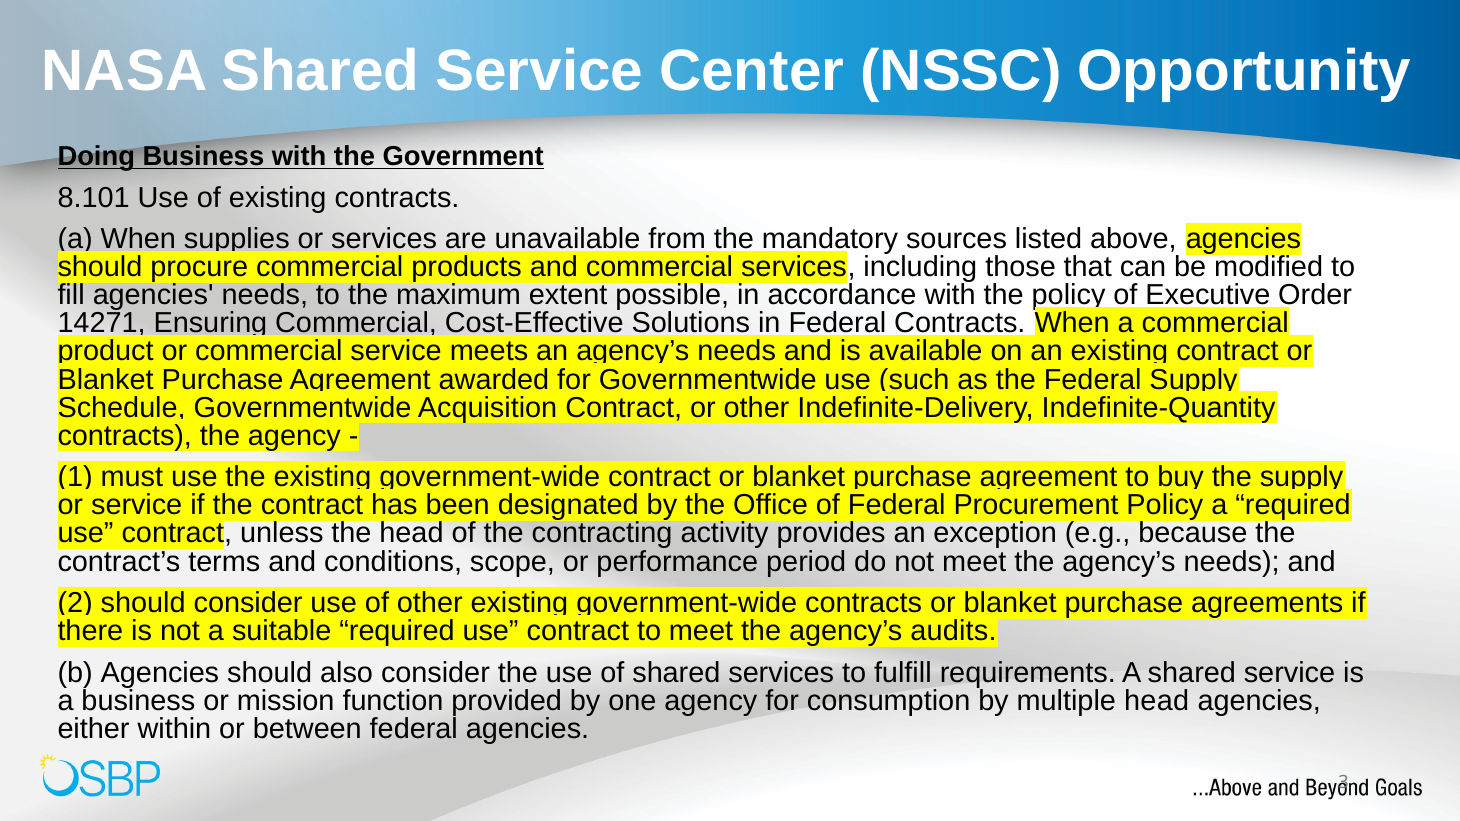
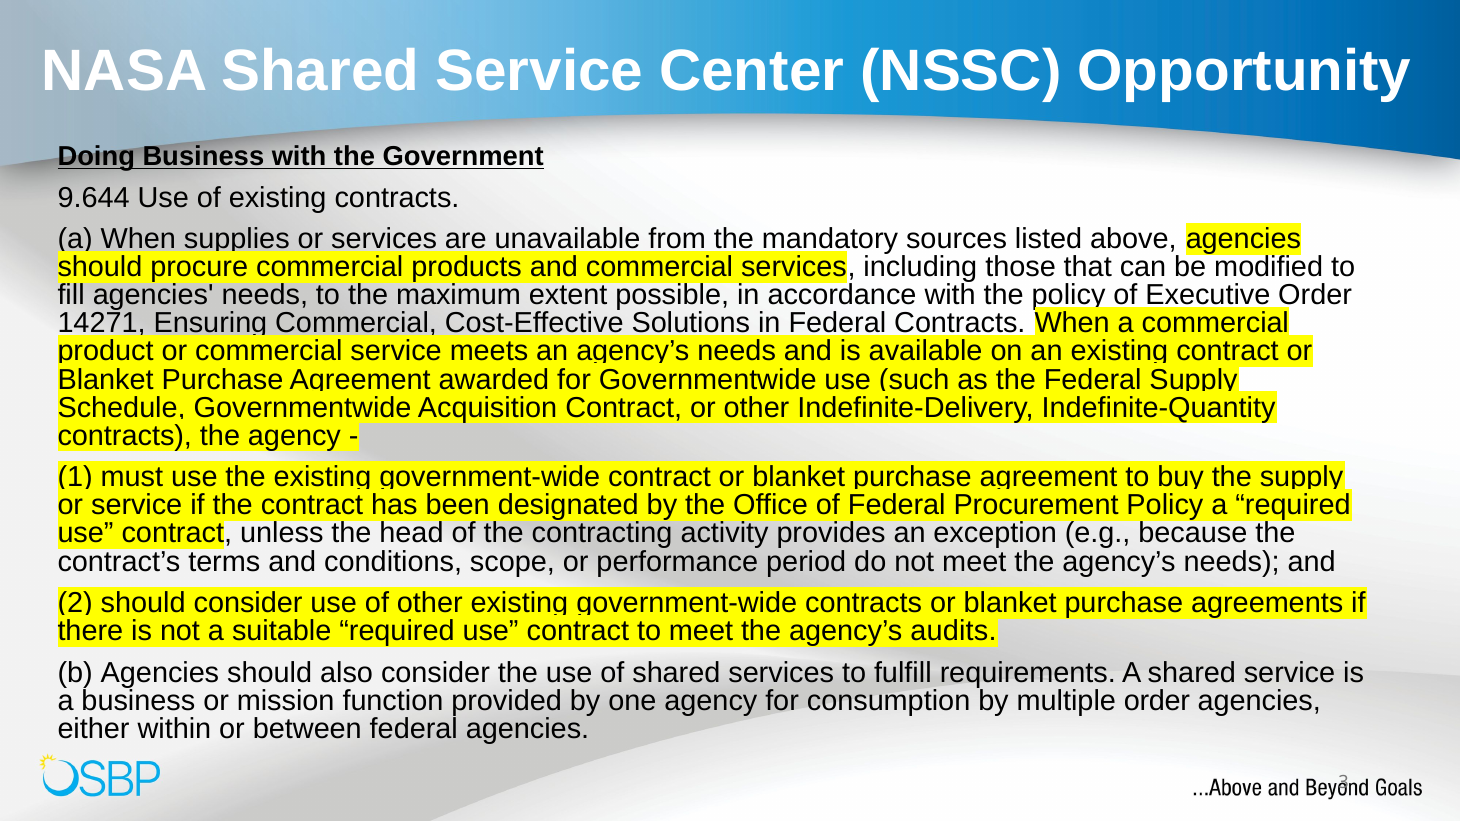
8.101: 8.101 -> 9.644 (94, 198)
multiple head: head -> order (1157, 701)
